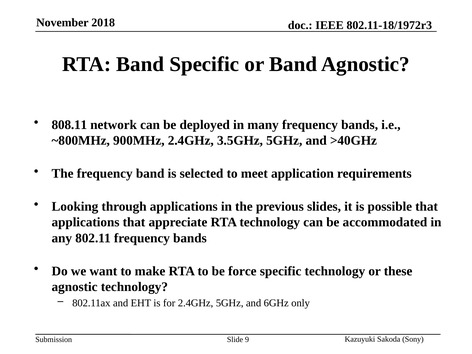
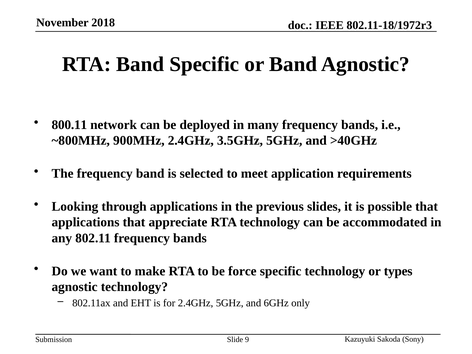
808.11: 808.11 -> 800.11 (69, 125)
these: these -> types (398, 271)
